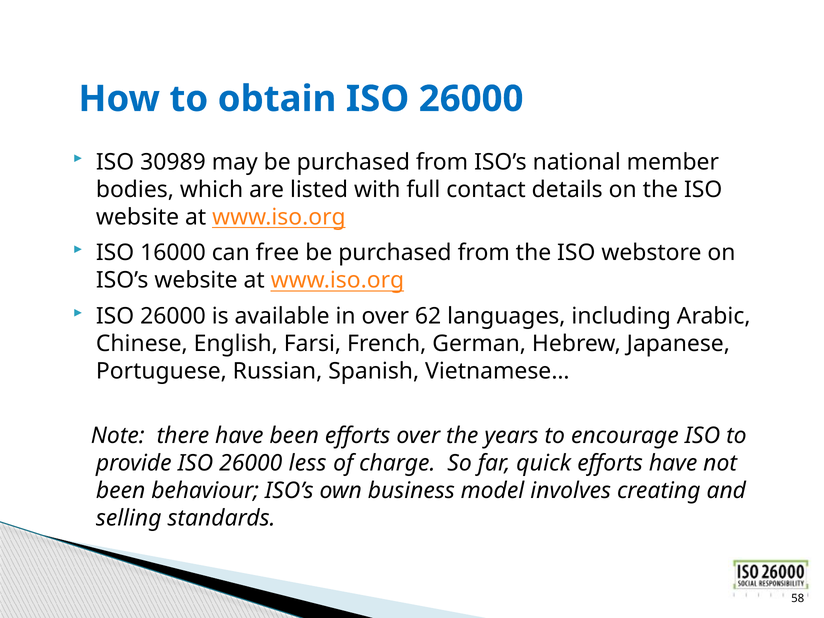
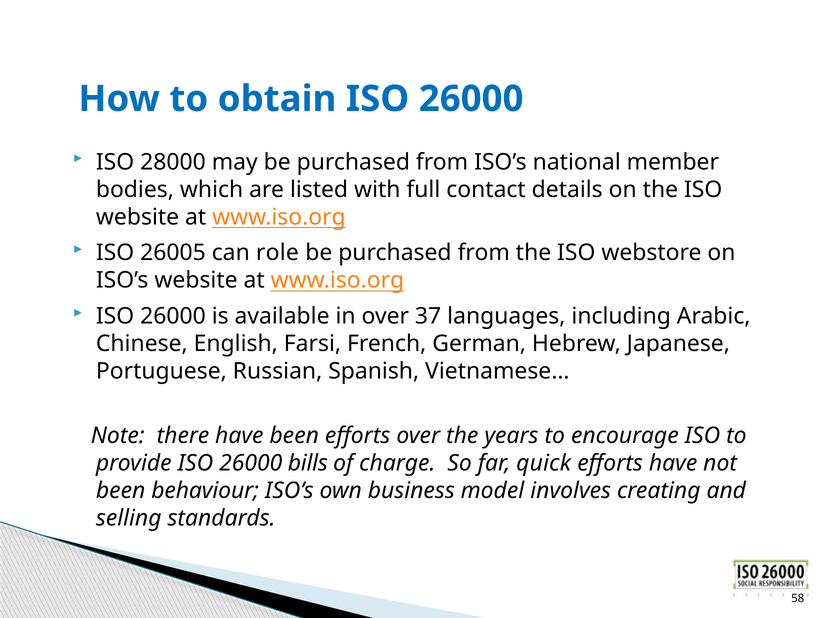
30989: 30989 -> 28000 (173, 162)
16000: 16000 -> 26005 (173, 253)
free: free -> role (277, 253)
62: 62 -> 37 (428, 316)
less: less -> bills (308, 463)
